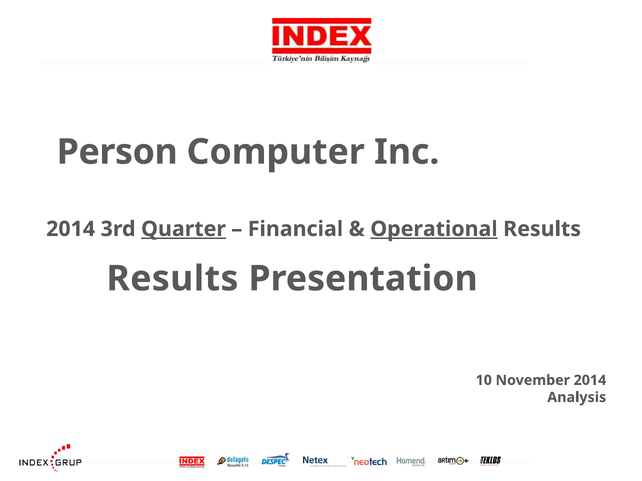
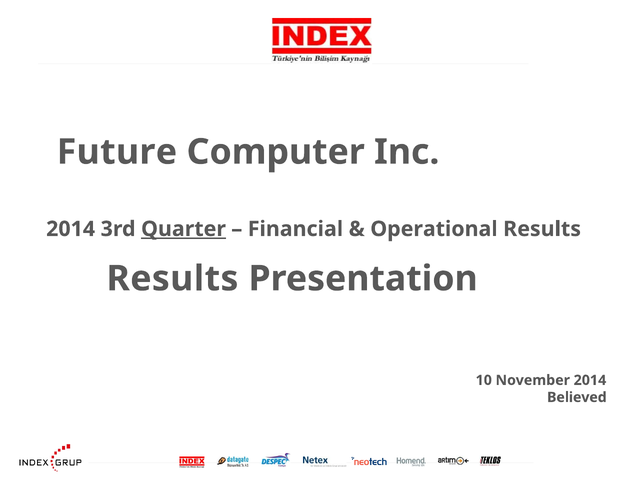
Person: Person -> Future (117, 152)
Operational underline: present -> none (434, 229)
Analysis: Analysis -> Believed (577, 398)
